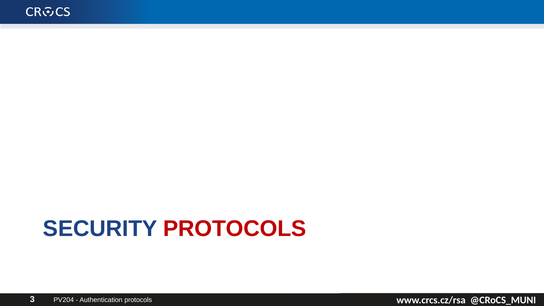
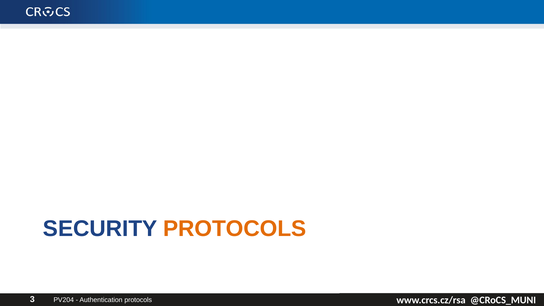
PROTOCOLS colour: red -> orange (235, 229)
